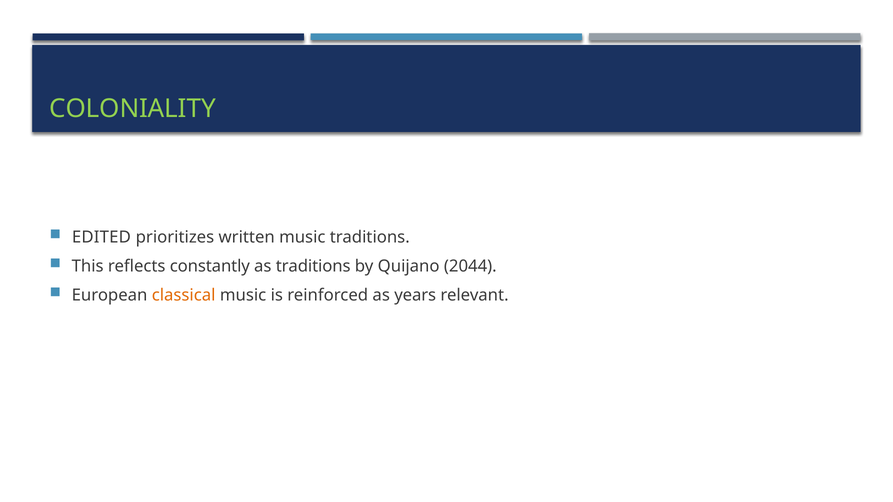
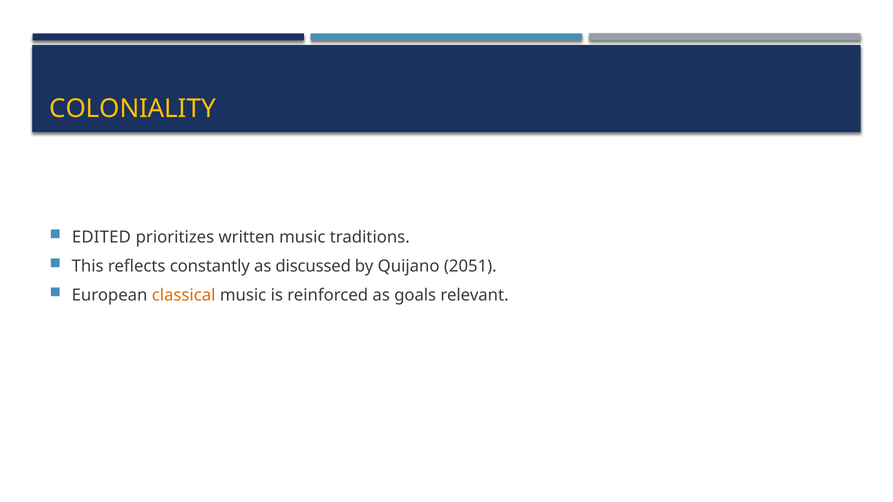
COLONIALITY colour: light green -> yellow (133, 108)
as traditions: traditions -> discussed (313, 267)
2044: 2044 -> 2051 (470, 267)
years: years -> goals (415, 296)
